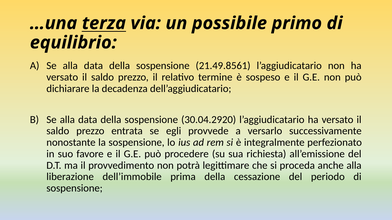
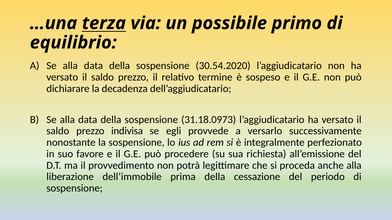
21.49.8561: 21.49.8561 -> 30.54.2020 (223, 66)
30.04.2920: 30.04.2920 -> 31.18.0973 (209, 120)
entrata: entrata -> indivisa (127, 131)
